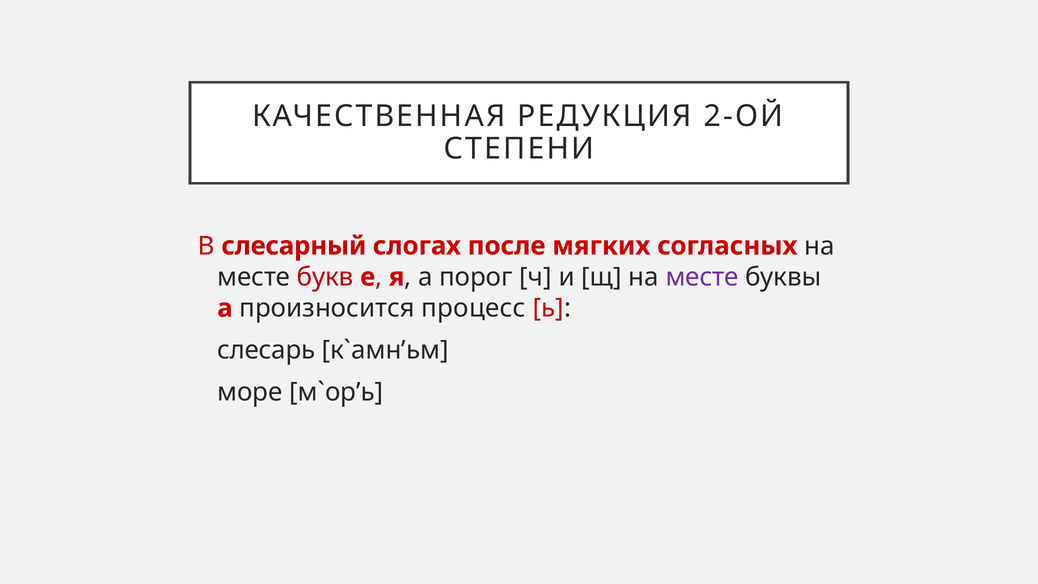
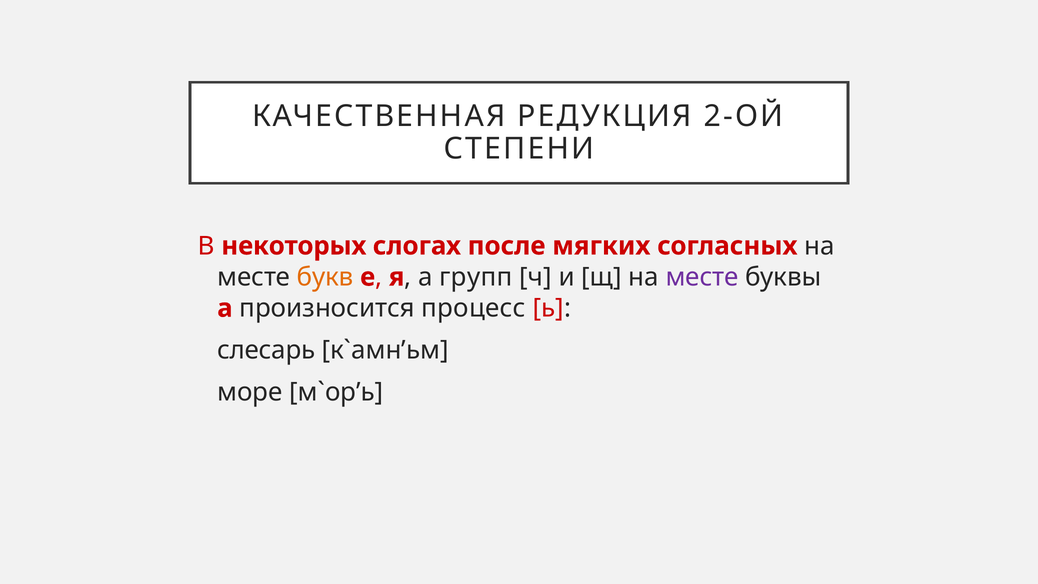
слесарный: слесарный -> некоторых (294, 246)
букв colour: red -> orange (325, 277)
порог: порог -> групп (476, 277)
